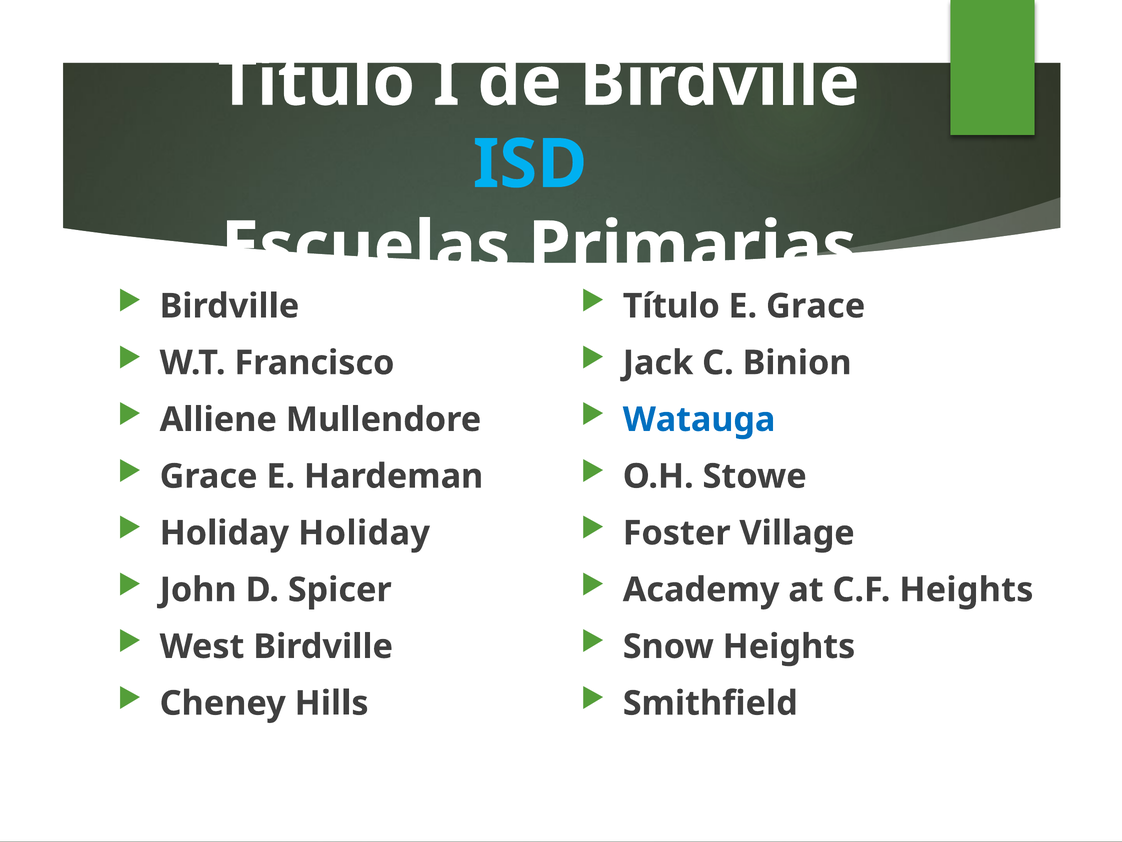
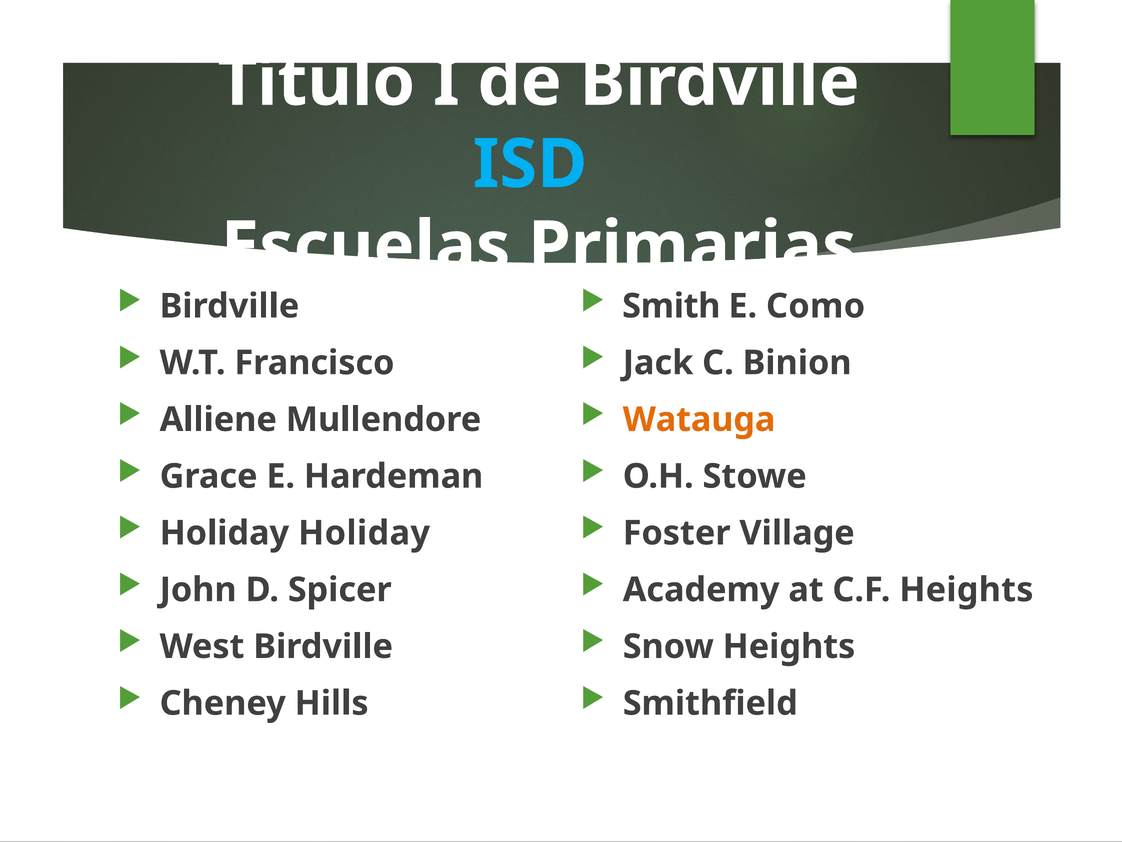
Título: Título -> Smith (671, 306)
E Grace: Grace -> Como (816, 306)
Watauga colour: blue -> orange (699, 419)
